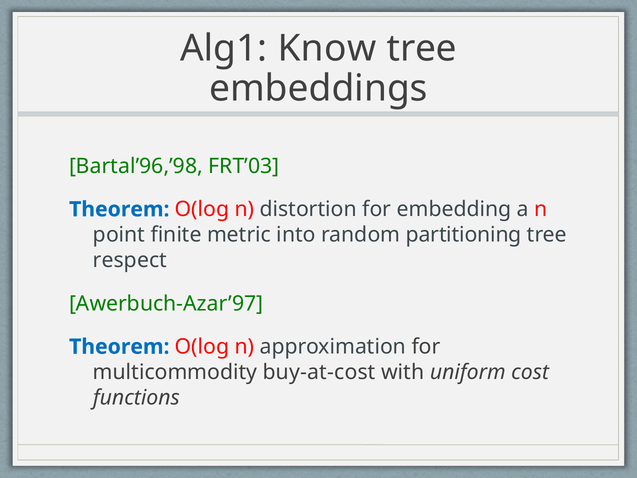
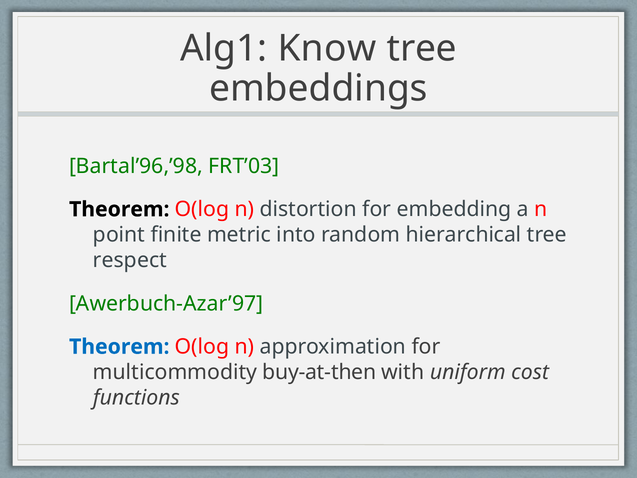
Theorem colour: blue -> black (119, 209)
partitioning: partitioning -> hierarchical (464, 235)
buy-at-cost: buy-at-cost -> buy-at-then (319, 372)
